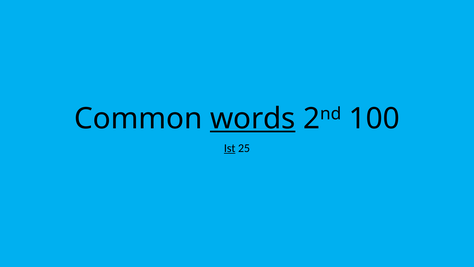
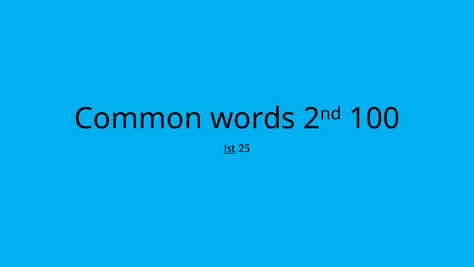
words underline: present -> none (253, 118)
